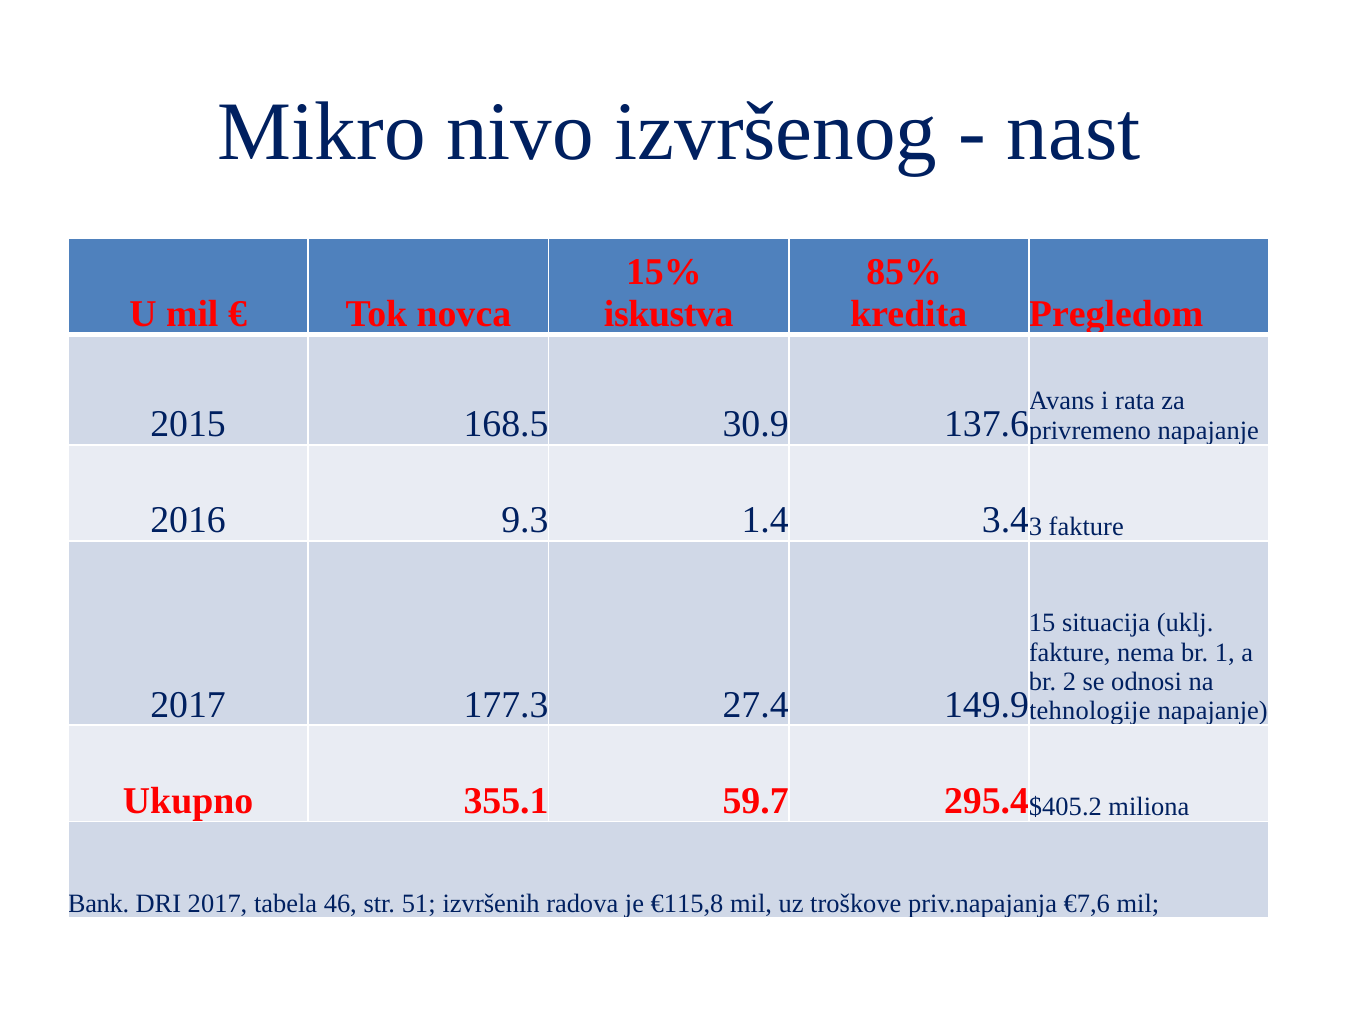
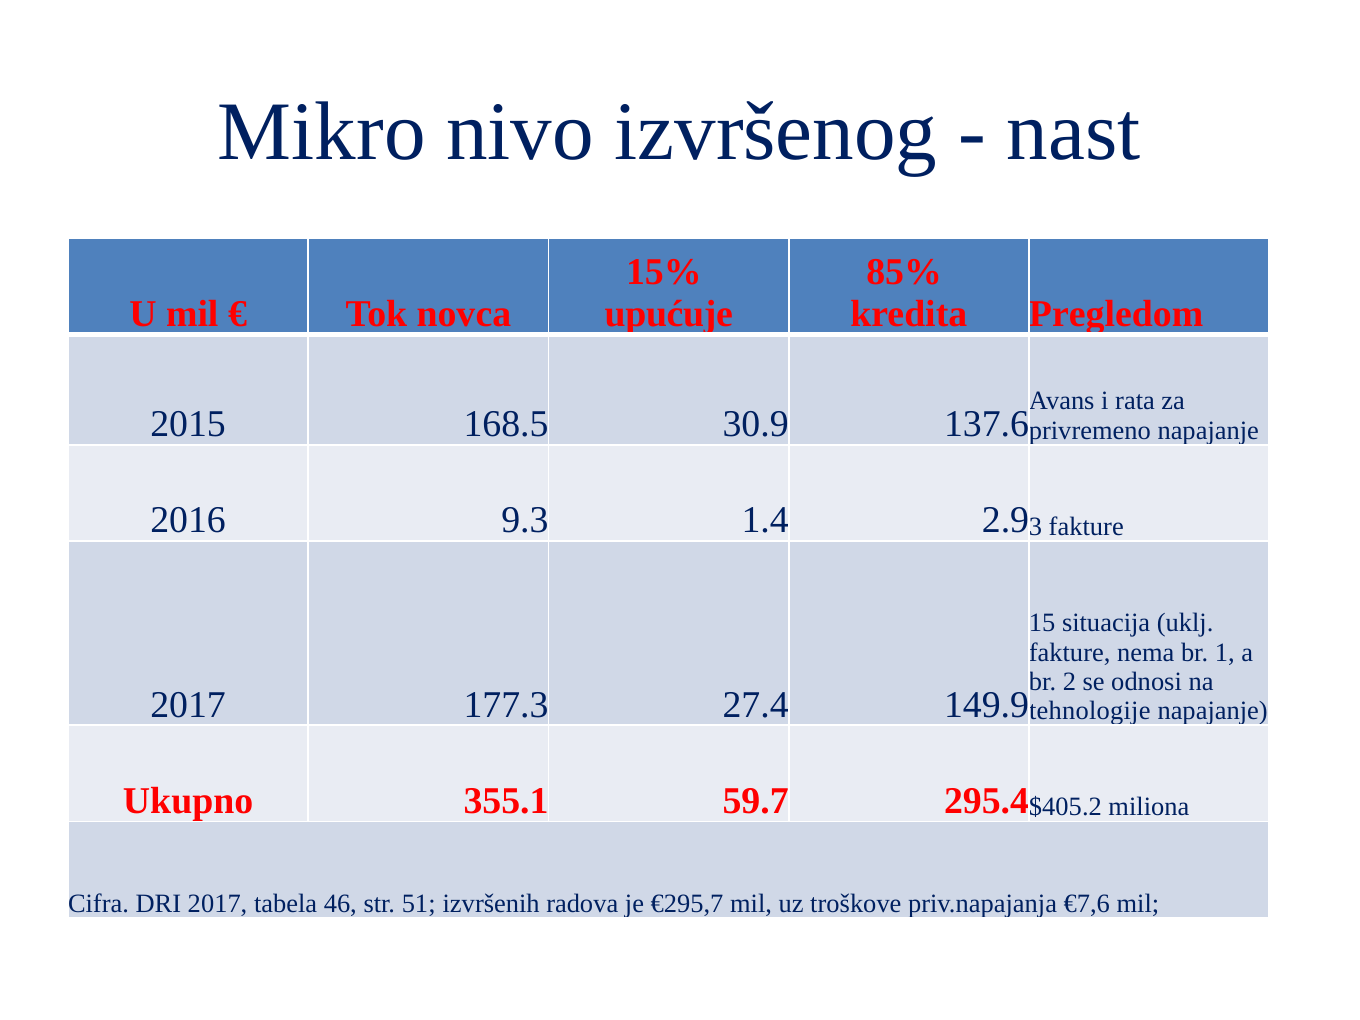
iskustva: iskustva -> upućuje (669, 314)
3.4: 3.4 -> 2.9 (1005, 520)
Bank: Bank -> Cifra (98, 904)
€115,8: €115,8 -> €295,7 (687, 904)
